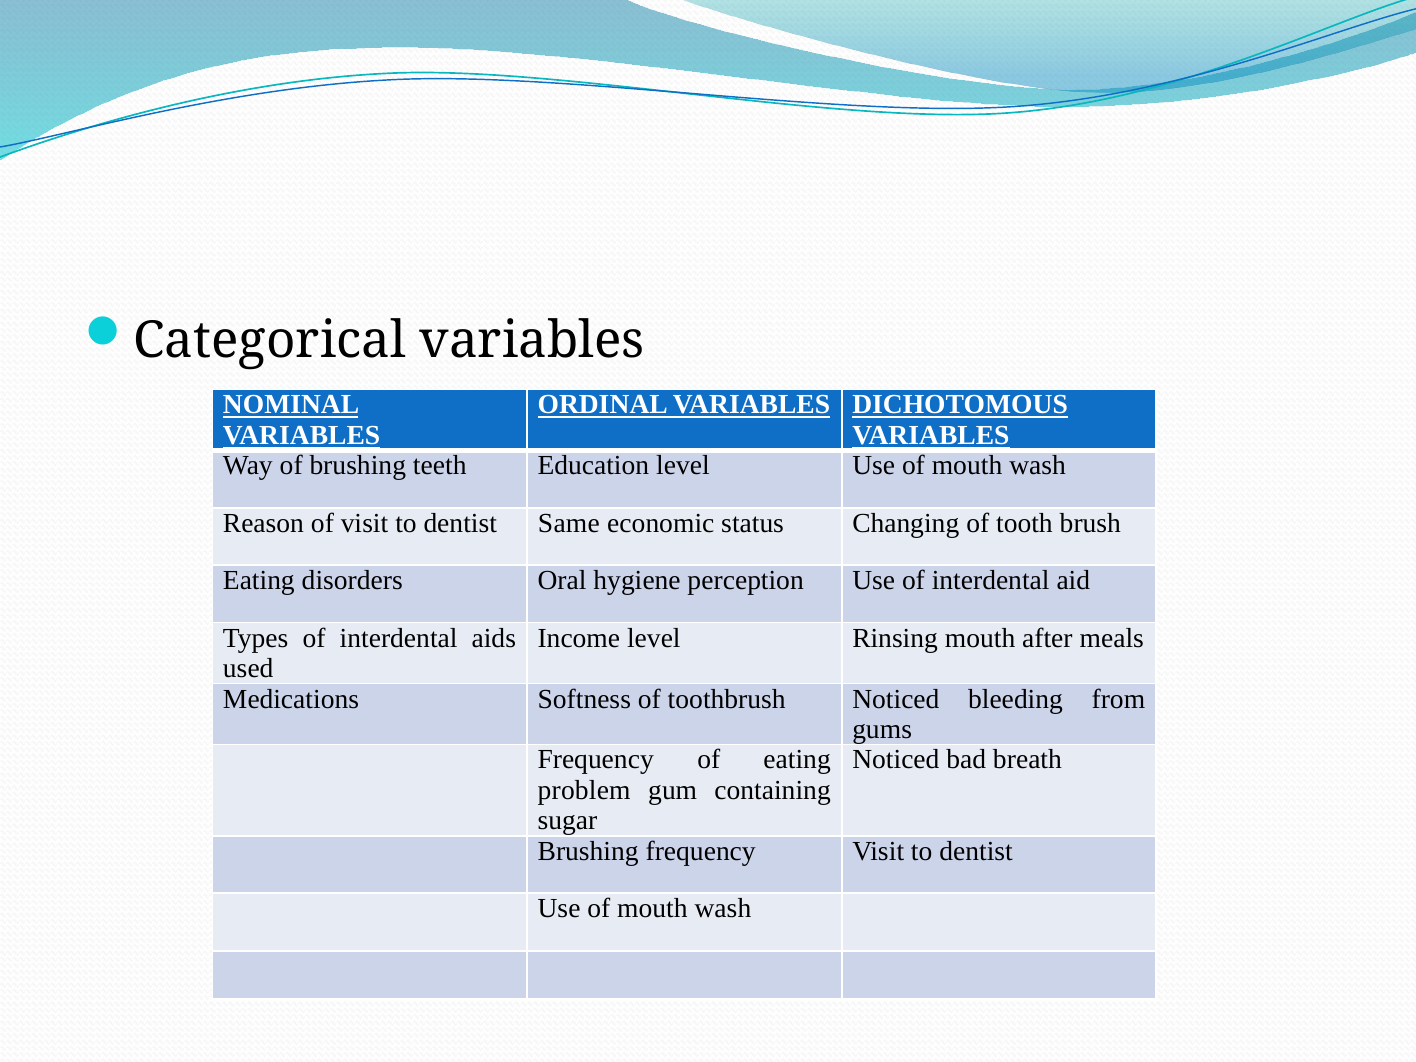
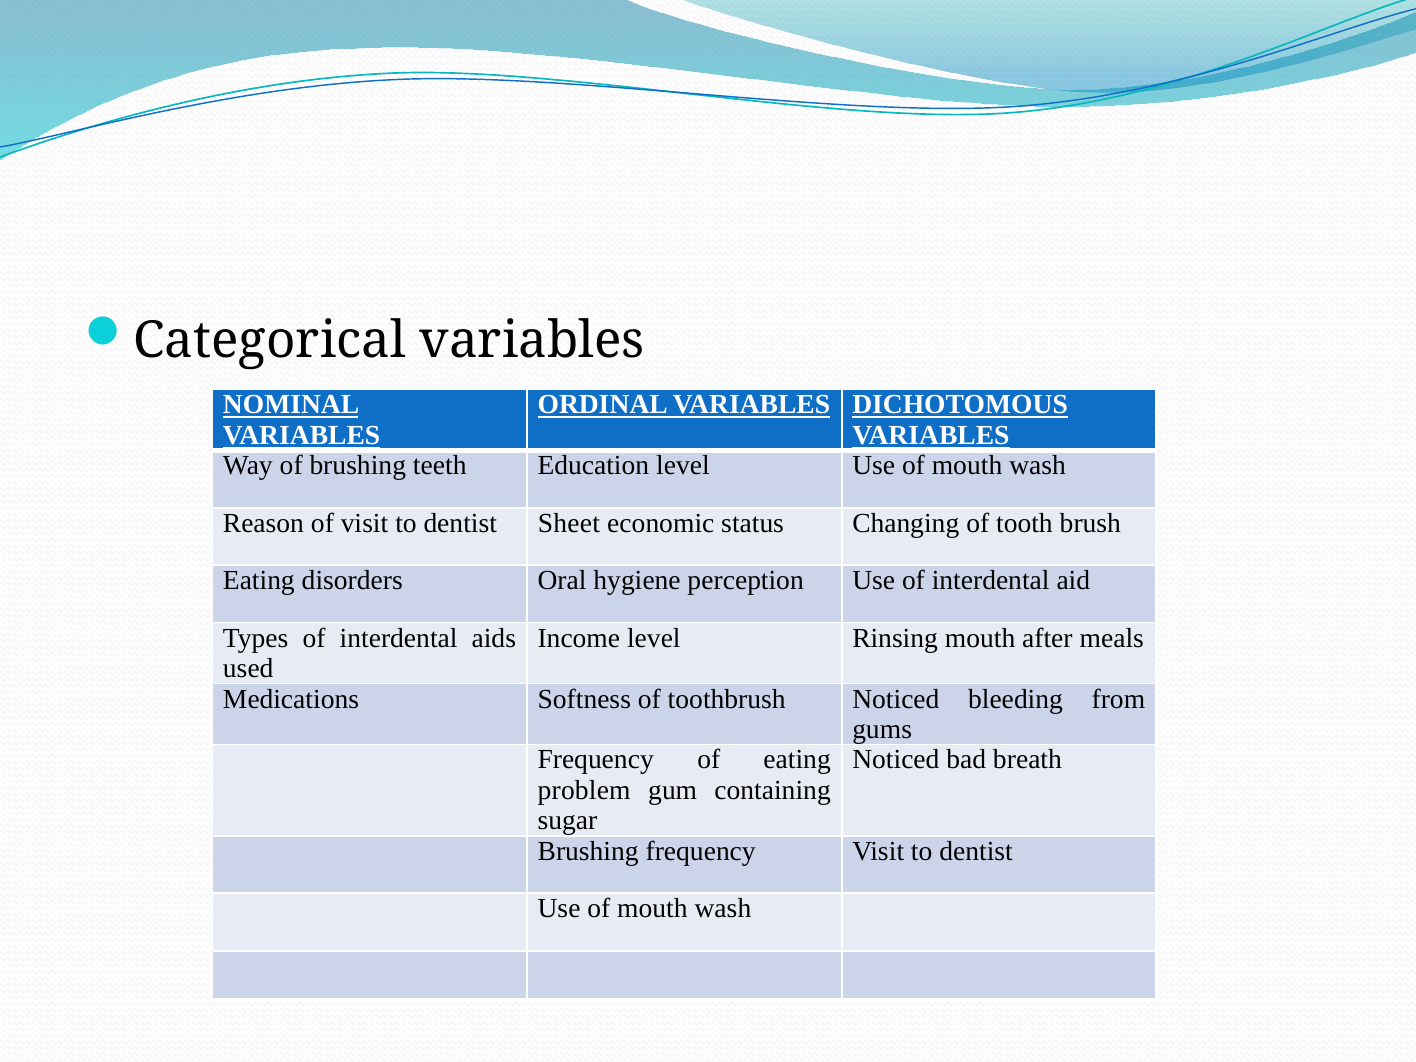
Same: Same -> Sheet (569, 523)
